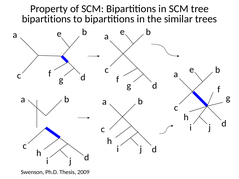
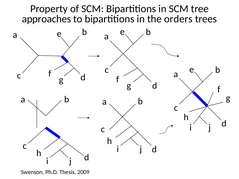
bipartitions: bipartitions -> approaches (46, 19)
similar: similar -> orders (178, 19)
